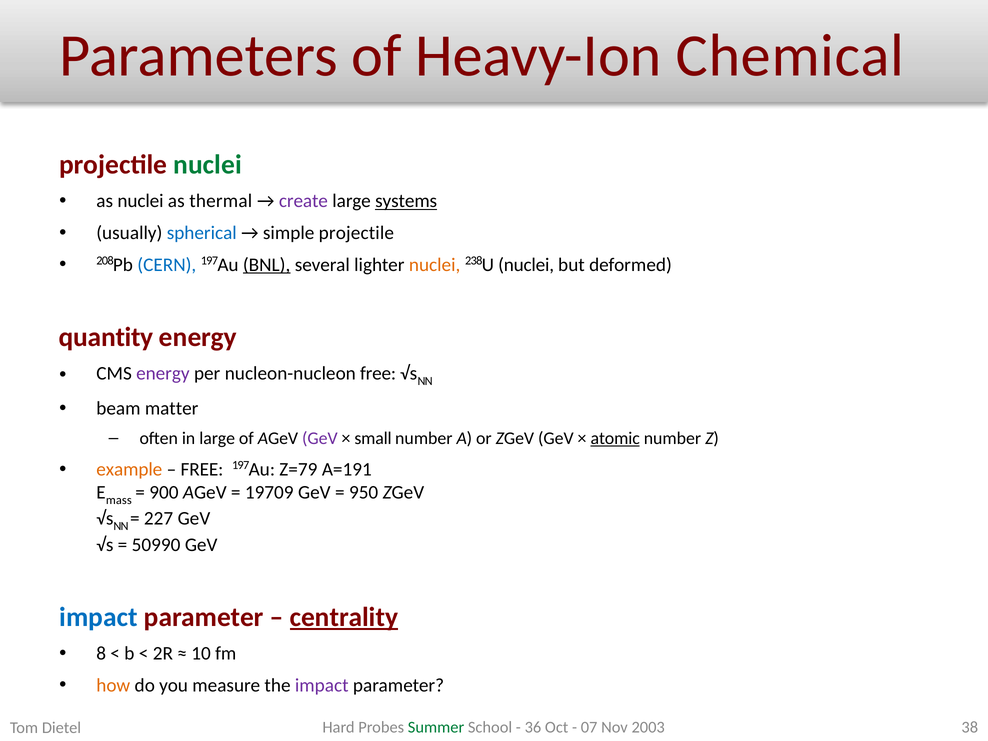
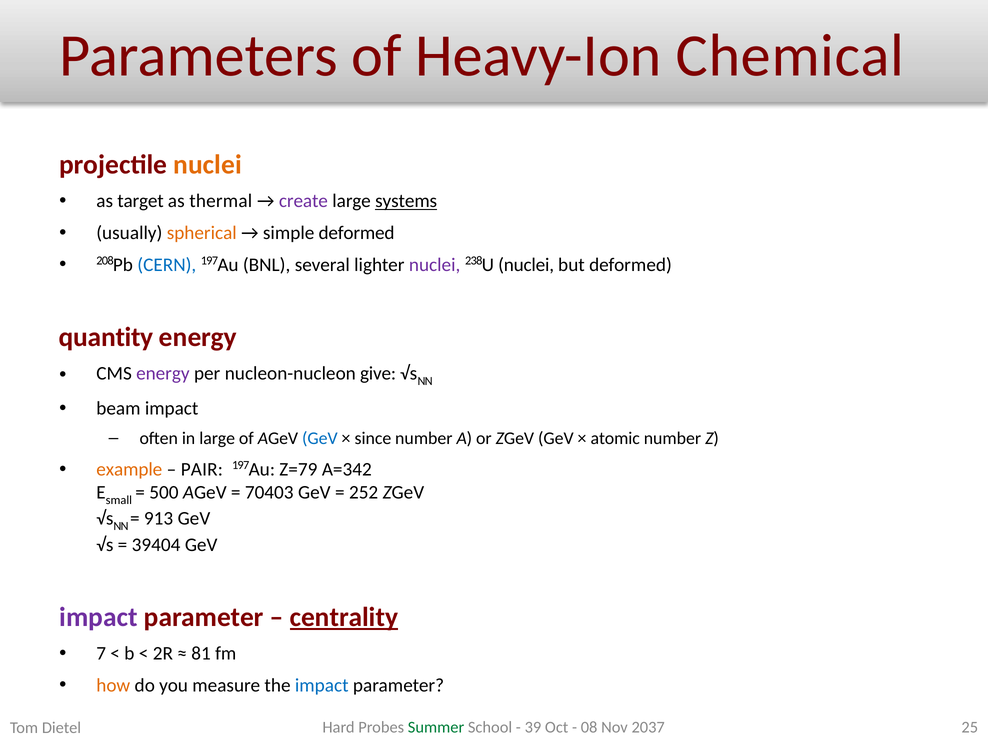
nuclei colour: green -> orange (208, 165)
as nuclei: nuclei -> target (141, 201)
spherical colour: blue -> orange (202, 233)
simple projectile: projectile -> deformed (357, 233)
BNL underline: present -> none (267, 265)
nuclei colour: orange -> purple (435, 265)
nucleon-nucleon free: free -> give (378, 374)
beam matter: matter -> impact (172, 408)
GeV colour: purple -> blue (320, 438)
small: small -> since (373, 438)
atomic underline: present -> none (615, 438)
FREE: FREE -> PAIR (202, 469)
A=191: A=191 -> A=342 (347, 469)
mass: mass -> small (119, 500)
900: 900 -> 500 (164, 493)
19709: 19709 -> 70403 (269, 493)
950: 950 -> 252 (364, 493)
227: 227 -> 913 (159, 519)
50990: 50990 -> 39404 (156, 545)
impact colour: blue -> purple (98, 617)
8: 8 -> 7 (101, 653)
10: 10 -> 81 (201, 653)
impact colour: purple -> blue (322, 685)
36: 36 -> 39 (533, 727)
07: 07 -> 08 (589, 727)
2003: 2003 -> 2037 (648, 727)
38: 38 -> 25 (970, 727)
